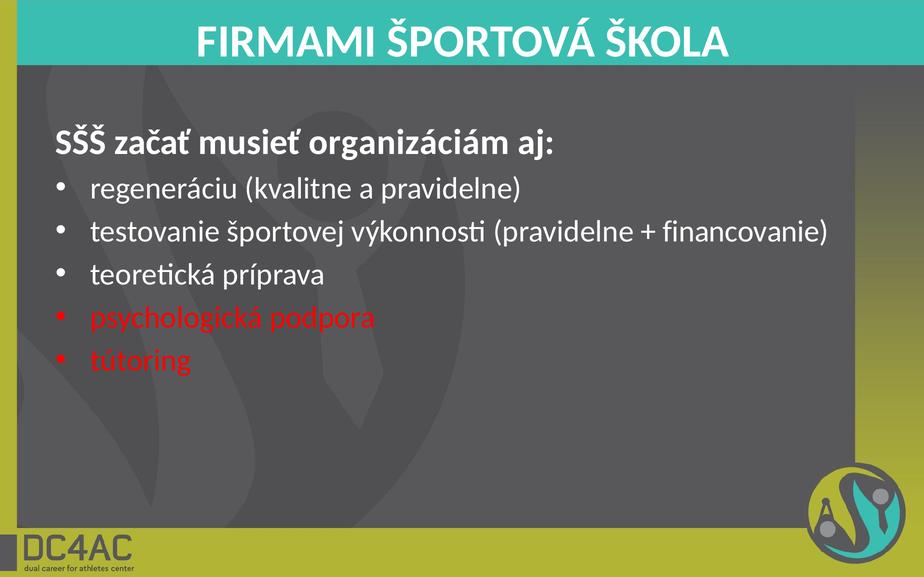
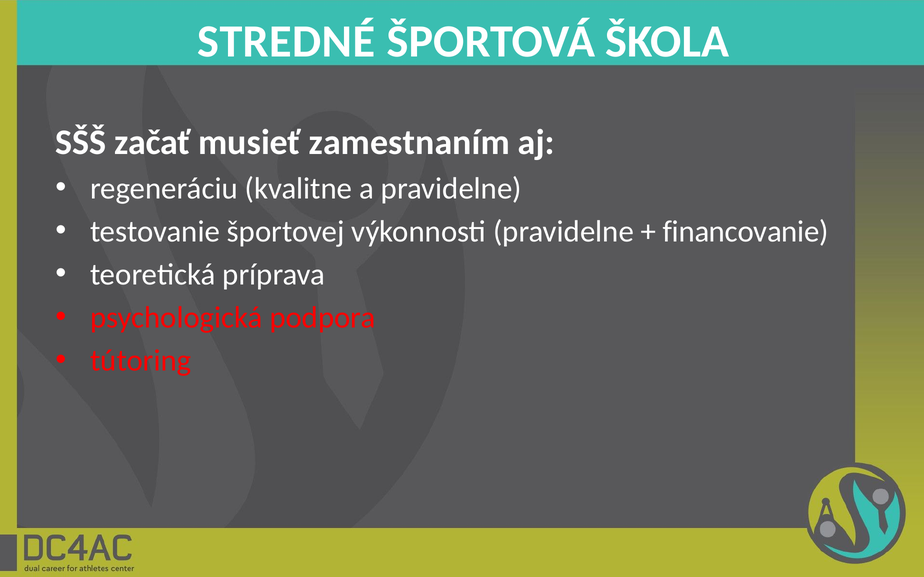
FIRMAMI: FIRMAMI -> STREDNÉ (286, 42)
organizáciám: organizáciám -> zamestnaním (409, 143)
